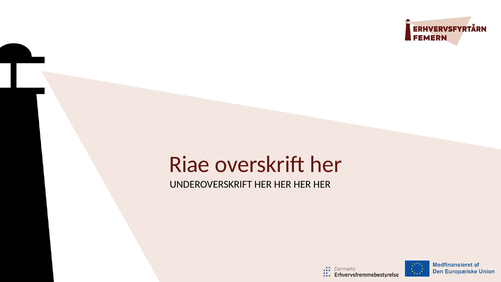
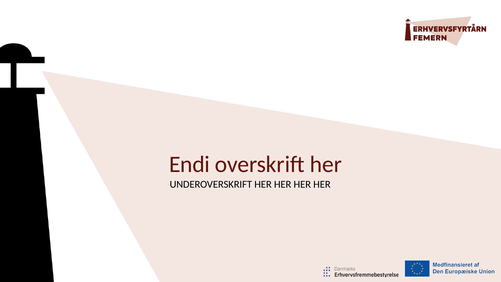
Riae: Riae -> Endi (189, 164)
